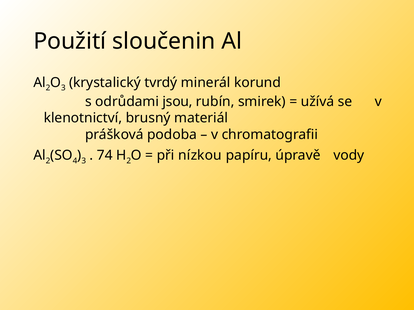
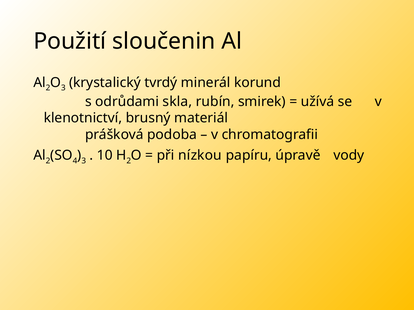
jsou: jsou -> skla (177, 102)
74: 74 -> 10 (105, 156)
